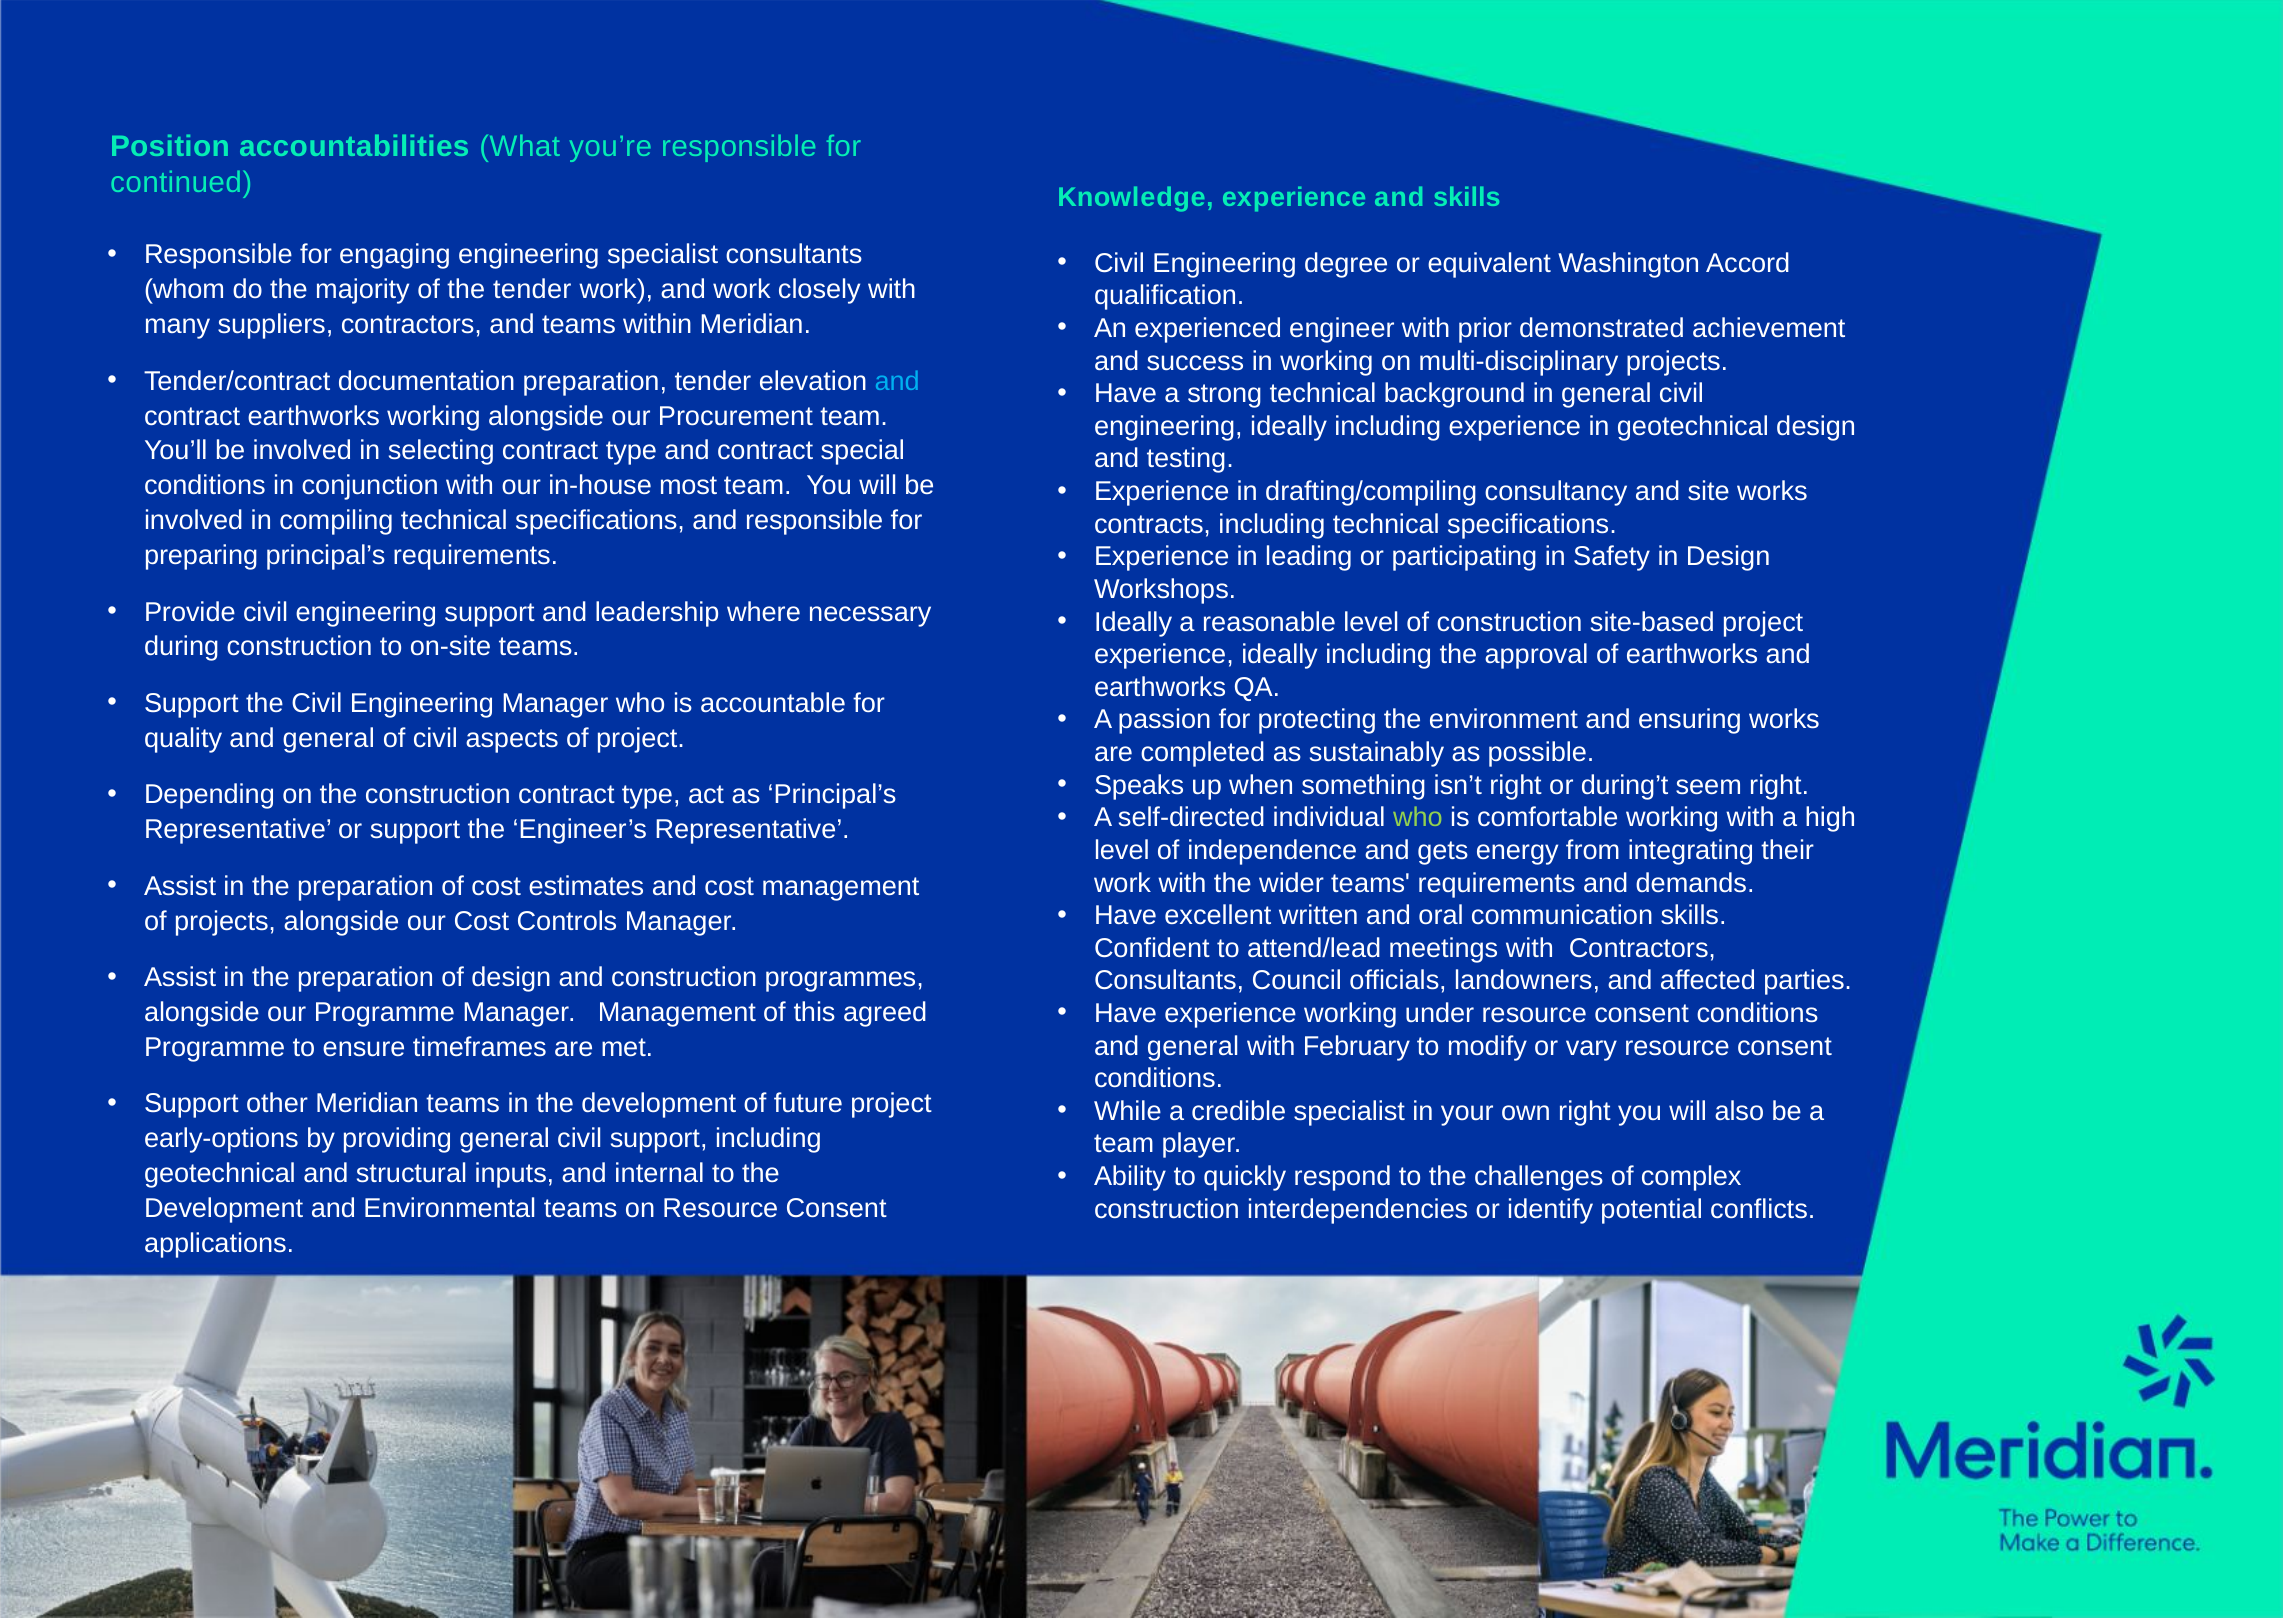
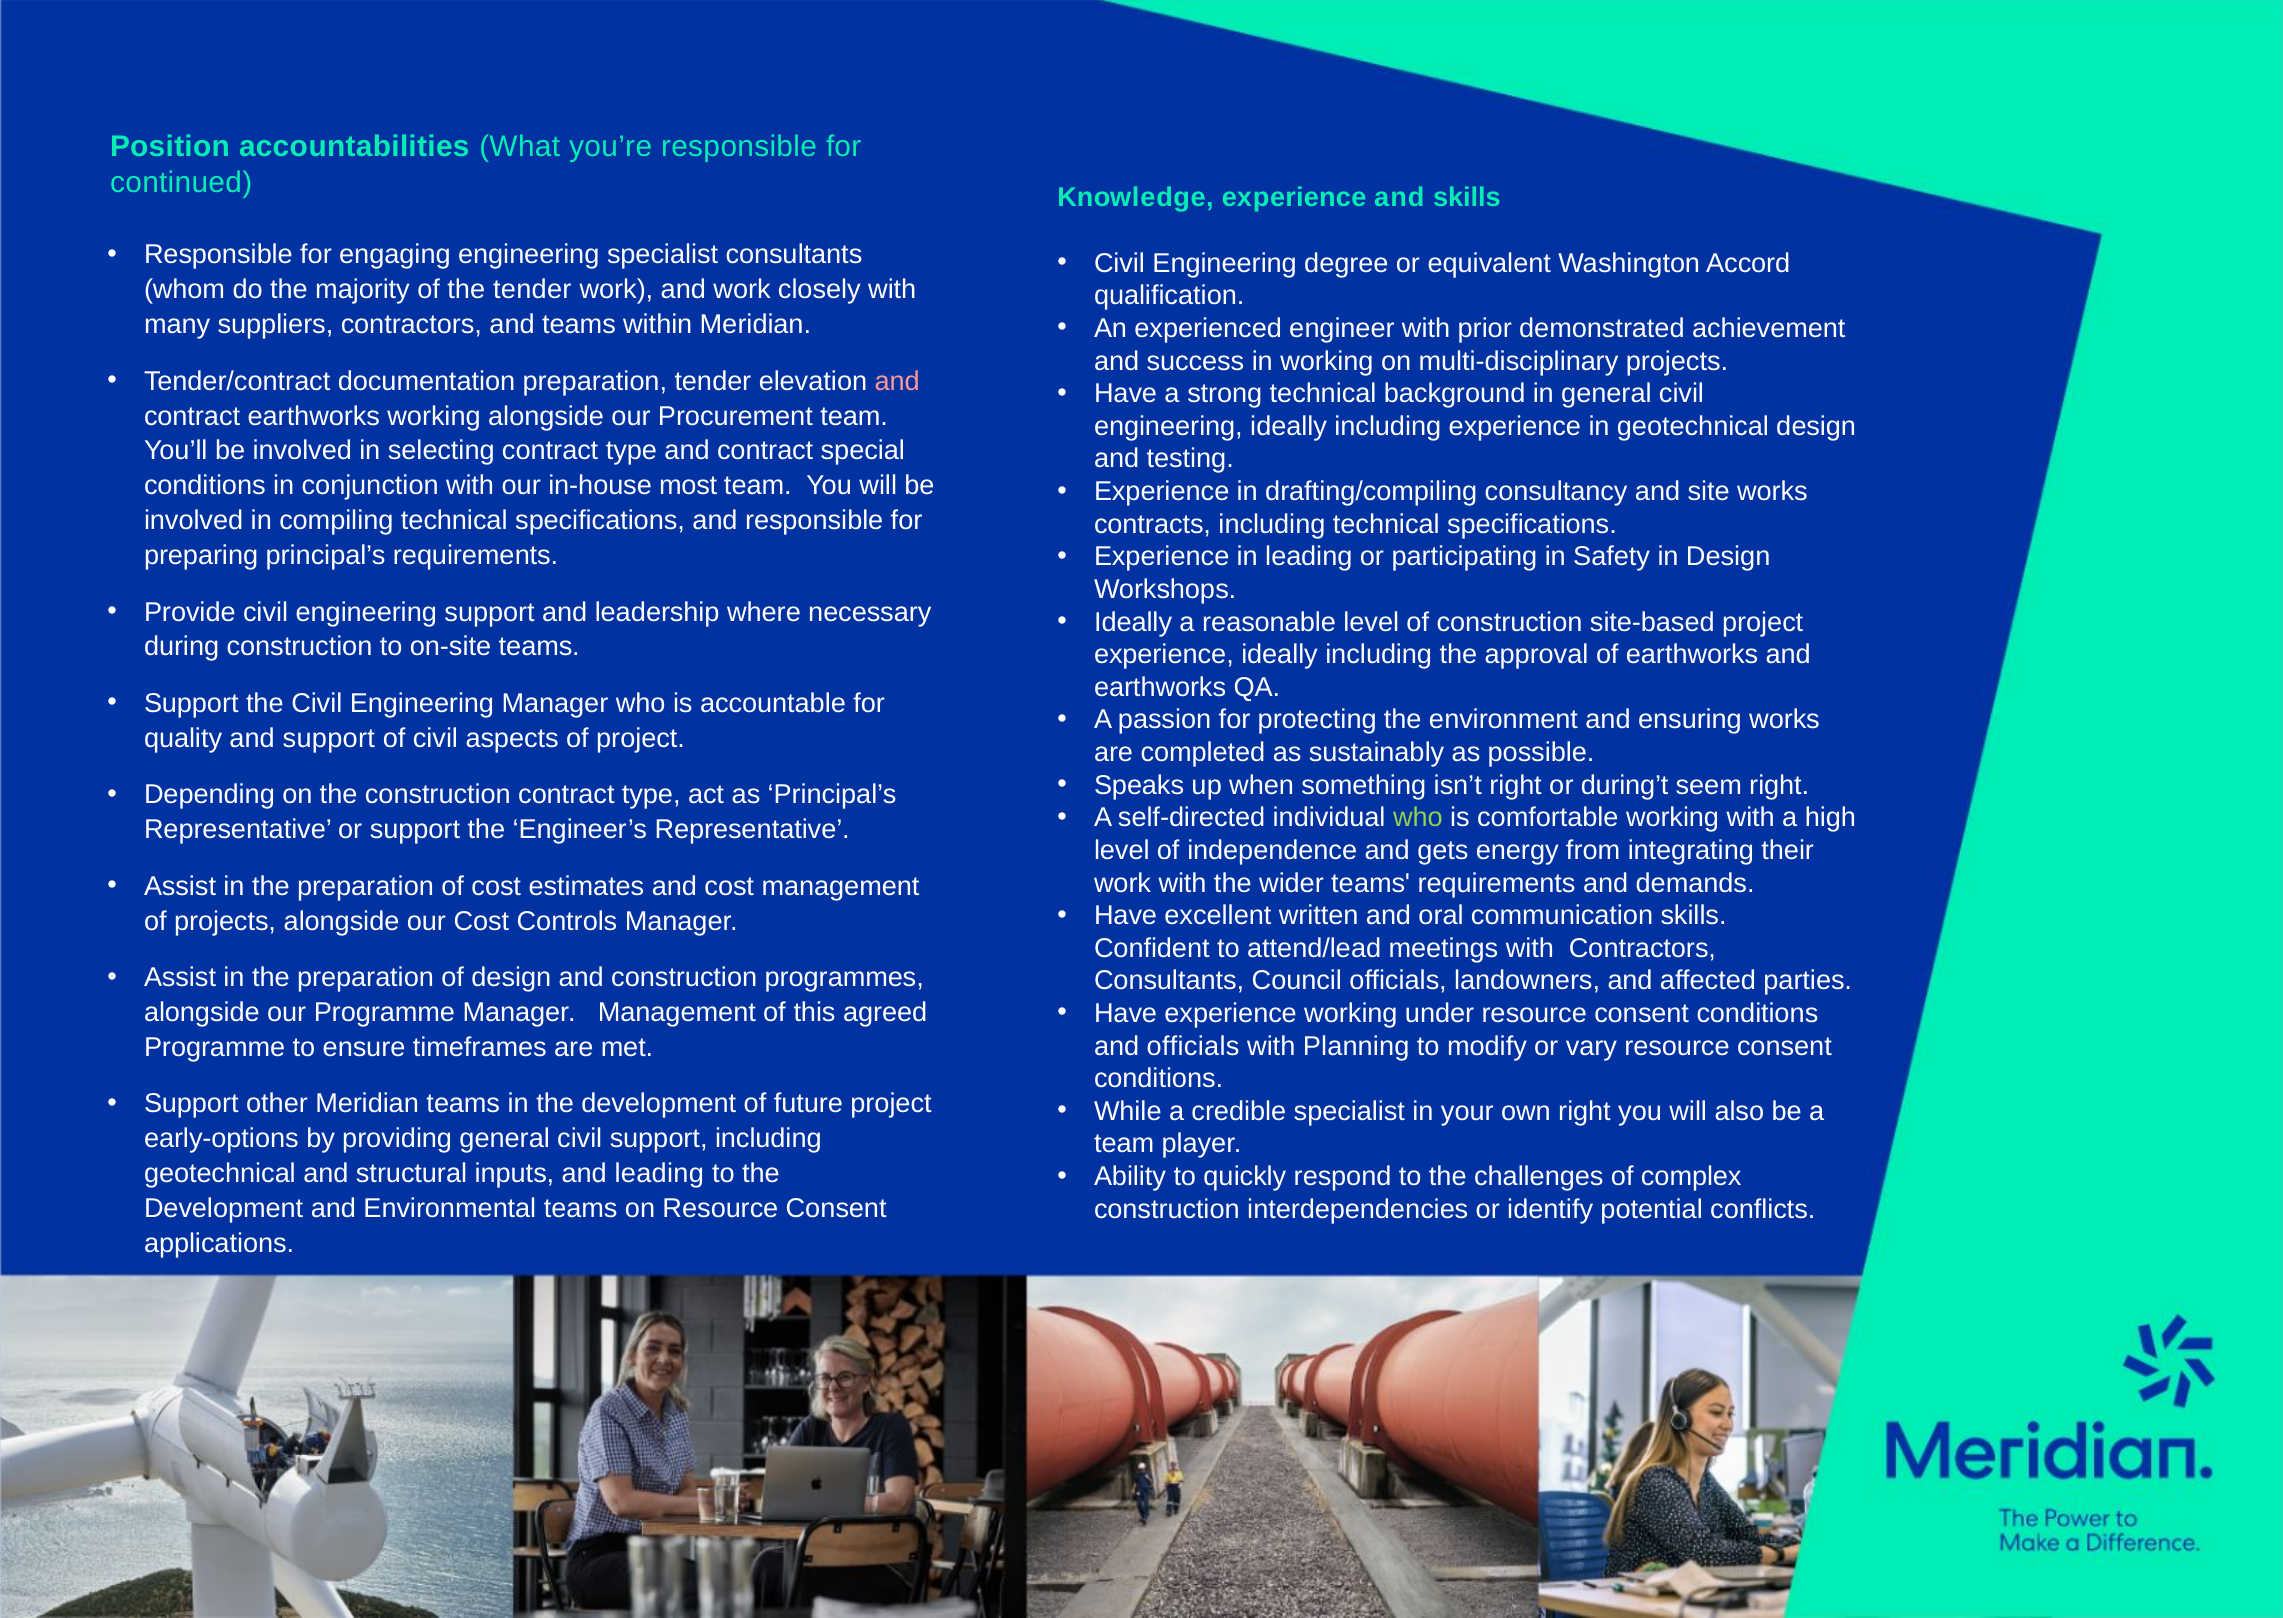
and colour: light blue -> pink (897, 381)
quality and general: general -> support (329, 738)
general: general -> officials (1193, 1046)
February: February -> Planning (1356, 1046)
and internal: internal -> leading (659, 1174)
